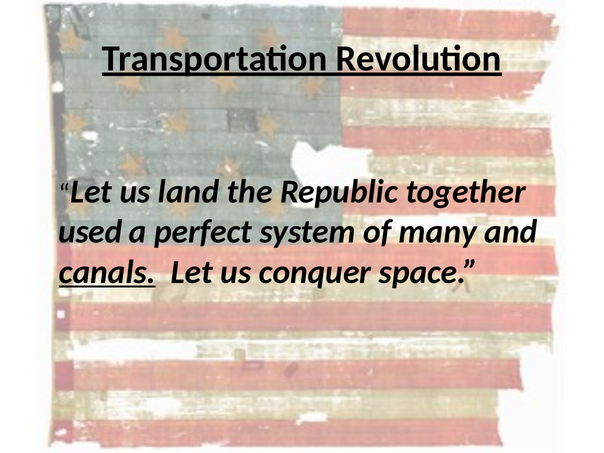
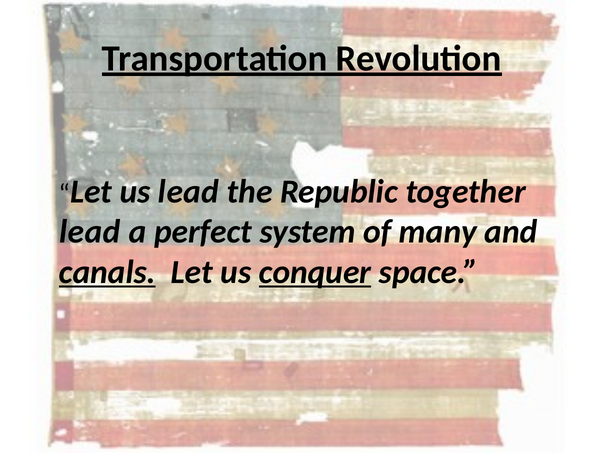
us land: land -> lead (188, 192)
used: used -> lead (90, 232)
conquer underline: none -> present (315, 272)
